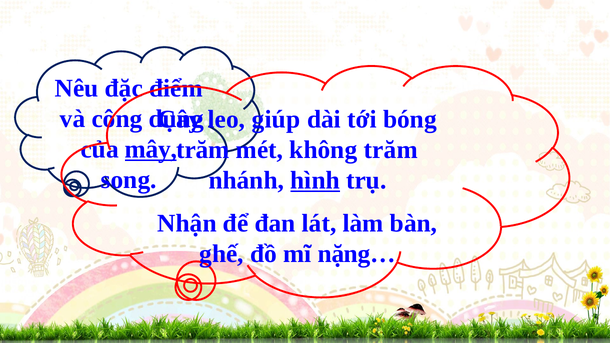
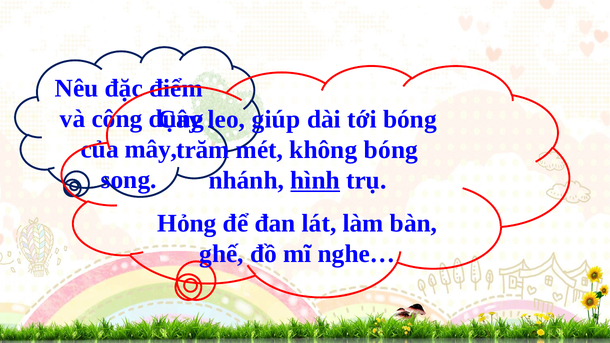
mây underline: present -> none (151, 150)
không trăm: trăm -> bóng (391, 150)
Nhận: Nhận -> Hỏng (187, 224)
nặng…: nặng… -> nghe… (357, 254)
